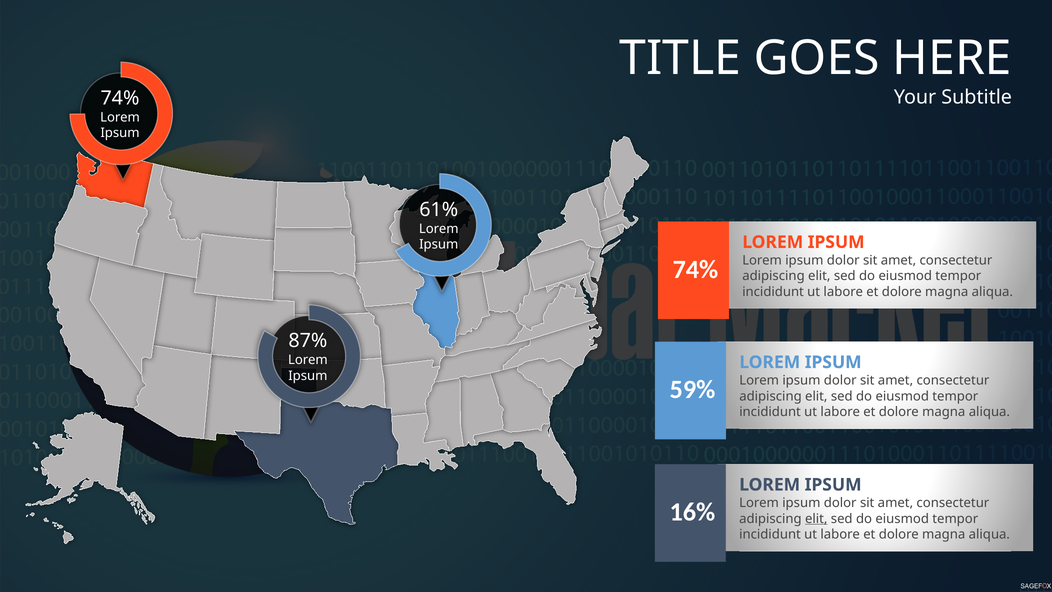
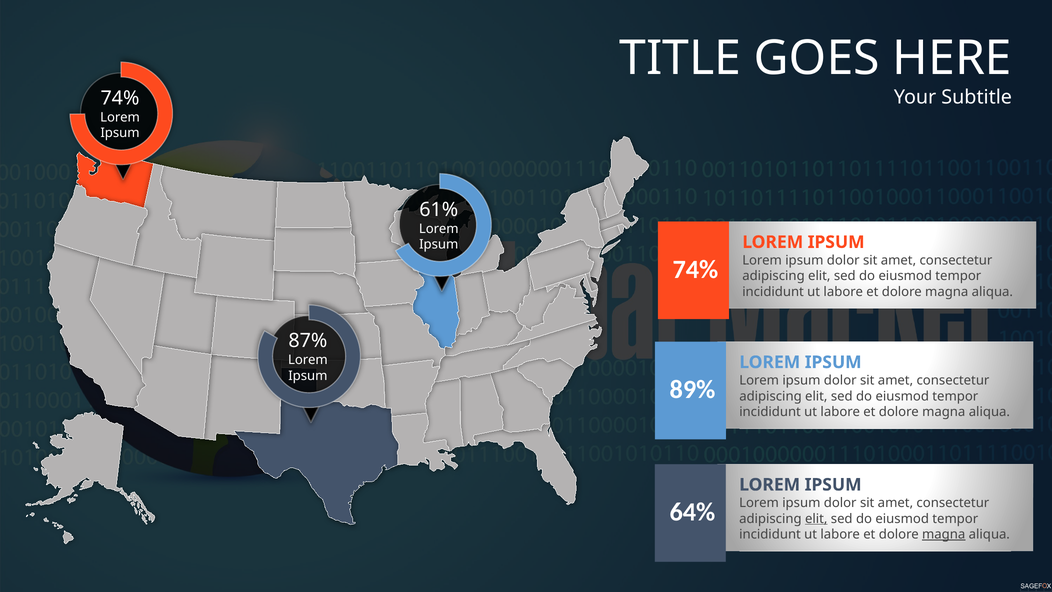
59%: 59% -> 89% (692, 389)
16%: 16% -> 64% (692, 512)
magna underline: none -> present (944, 534)
